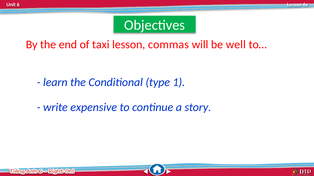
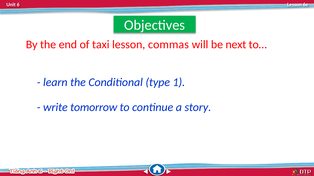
well: well -> next (236, 45)
expensive: expensive -> tomorrow (94, 108)
